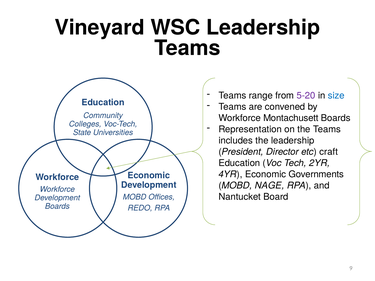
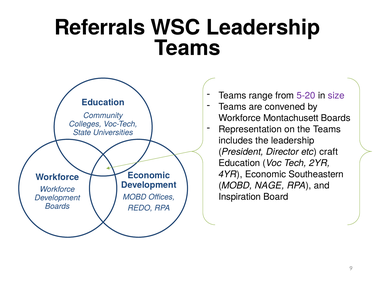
Vineyard: Vineyard -> Referrals (100, 28)
size colour: blue -> purple (336, 96)
Governments: Governments -> Southeastern (316, 174)
Nantucket: Nantucket -> Inspiration (240, 197)
